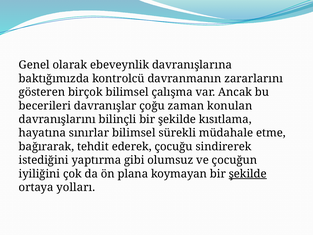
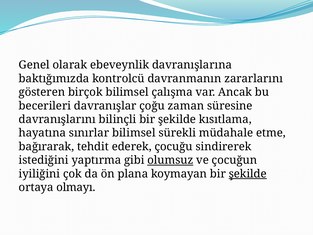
konulan: konulan -> süresine (230, 106)
olumsuz underline: none -> present (170, 160)
yolları: yolları -> olmayı (76, 187)
